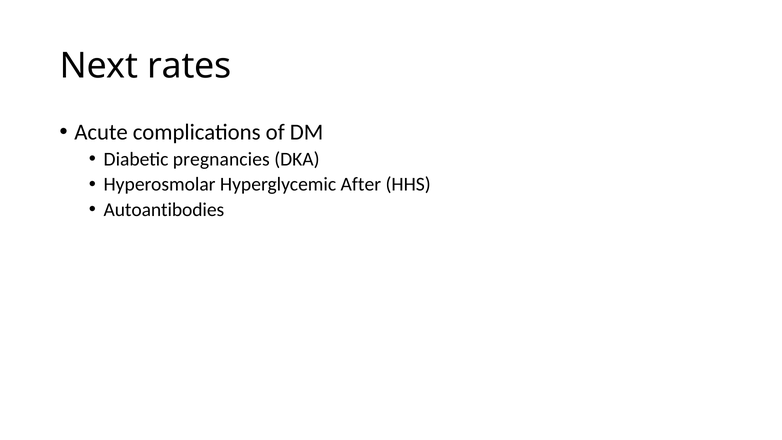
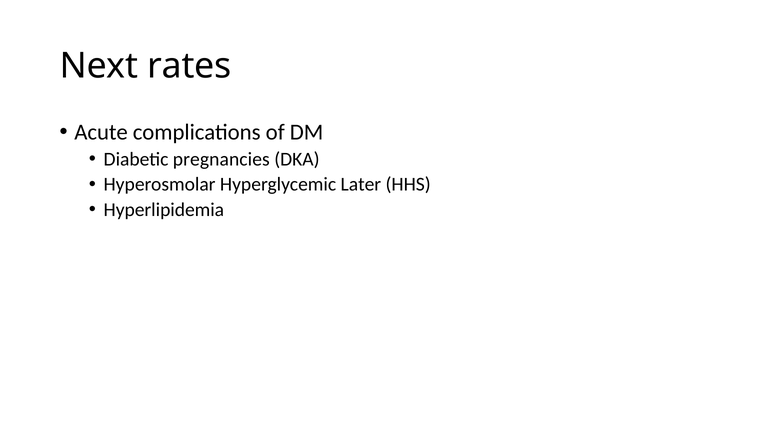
After: After -> Later (361, 184)
Autoantibodies: Autoantibodies -> Hyperlipidemia (164, 210)
